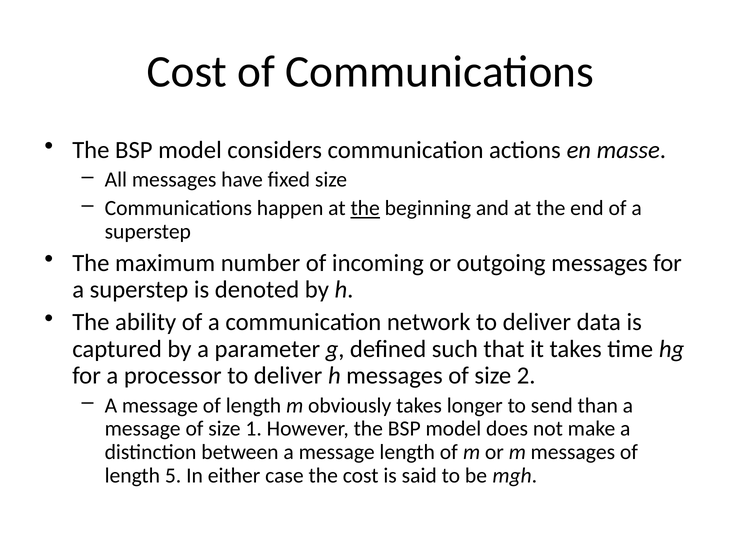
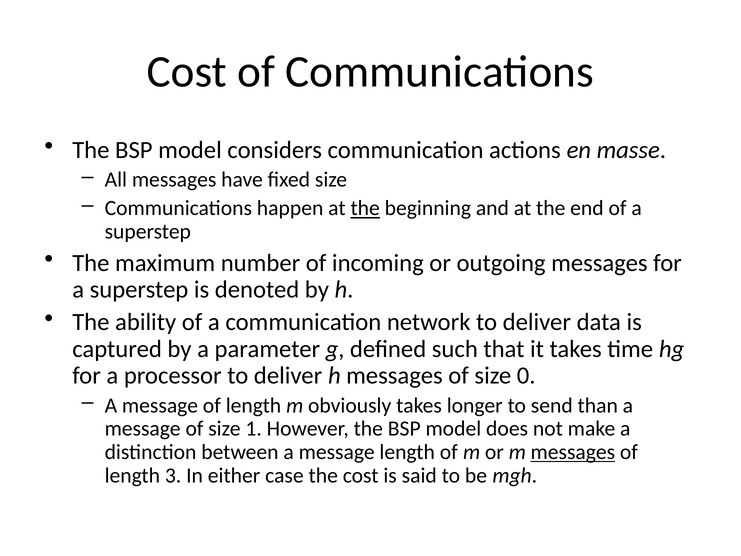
2: 2 -> 0 (526, 376)
messages underline: none -> present (573, 452)
5: 5 -> 3 (173, 475)
